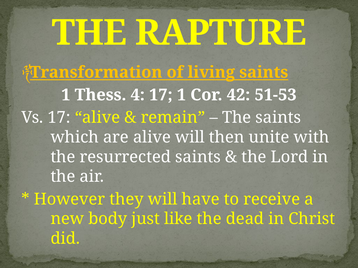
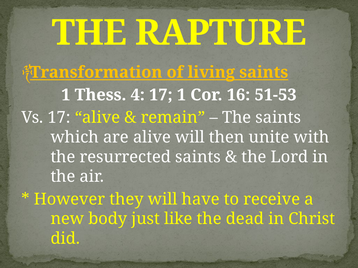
42: 42 -> 16 (238, 95)
